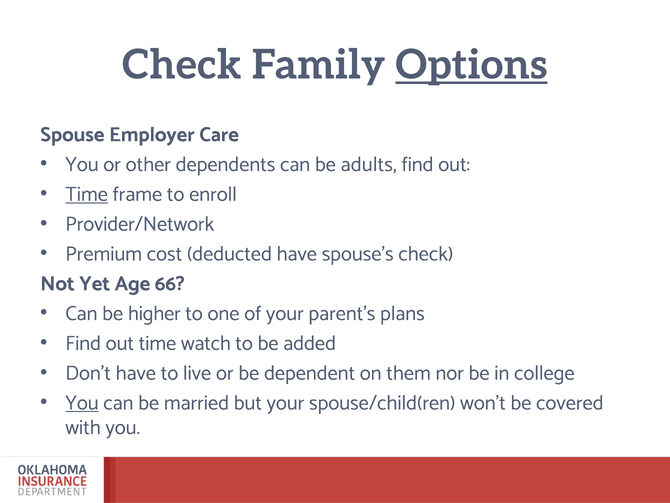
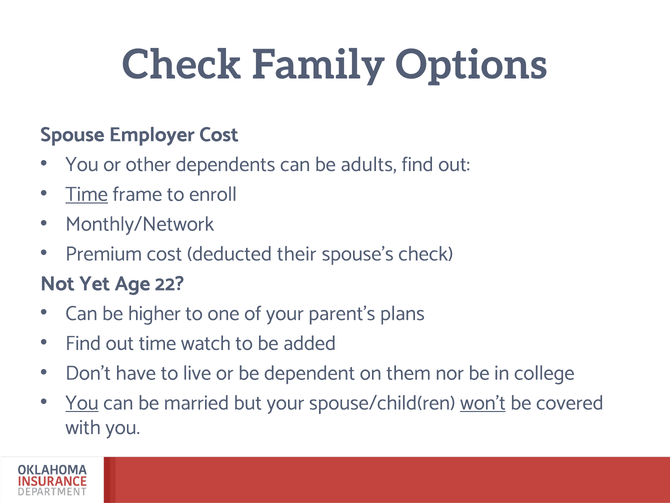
Options underline: present -> none (471, 65)
Employer Care: Care -> Cost (219, 134)
Provider/Network: Provider/Network -> Monthly/Network (140, 224)
deducted have: have -> their (297, 253)
66: 66 -> 22 (169, 283)
won’t underline: none -> present (483, 402)
